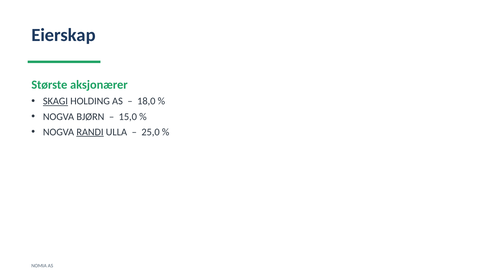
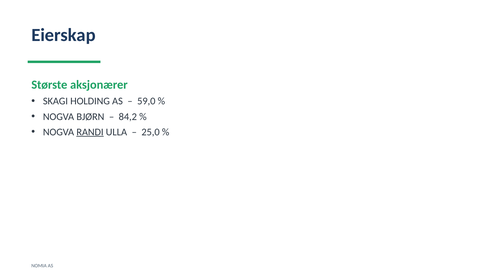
SKAGI underline: present -> none (55, 101)
18,0: 18,0 -> 59,0 (146, 101)
15,0: 15,0 -> 84,2 (128, 117)
